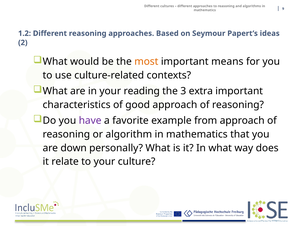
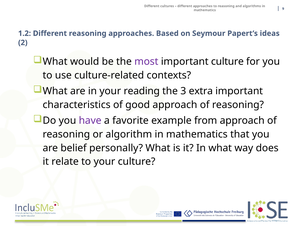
most colour: orange -> purple (146, 62)
important means: means -> culture (227, 62)
down: down -> belief (74, 148)
